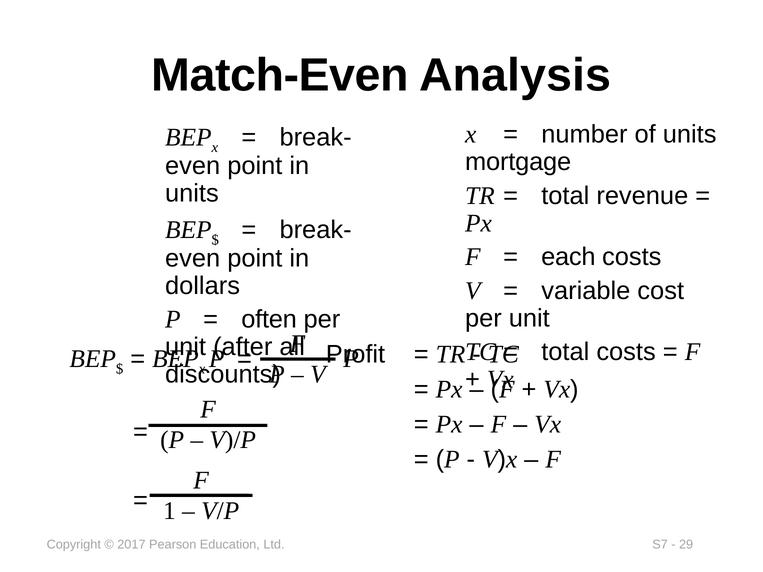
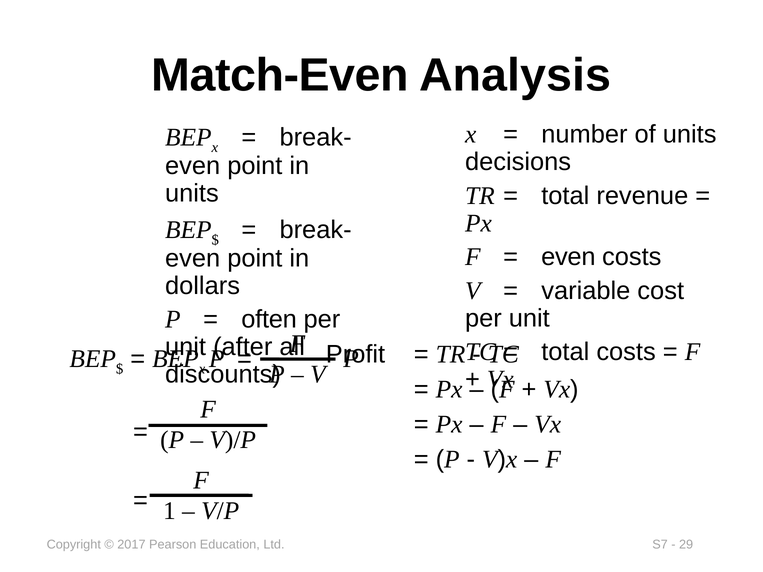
mortgage: mortgage -> decisions (518, 162)
each: each -> even (568, 257)
